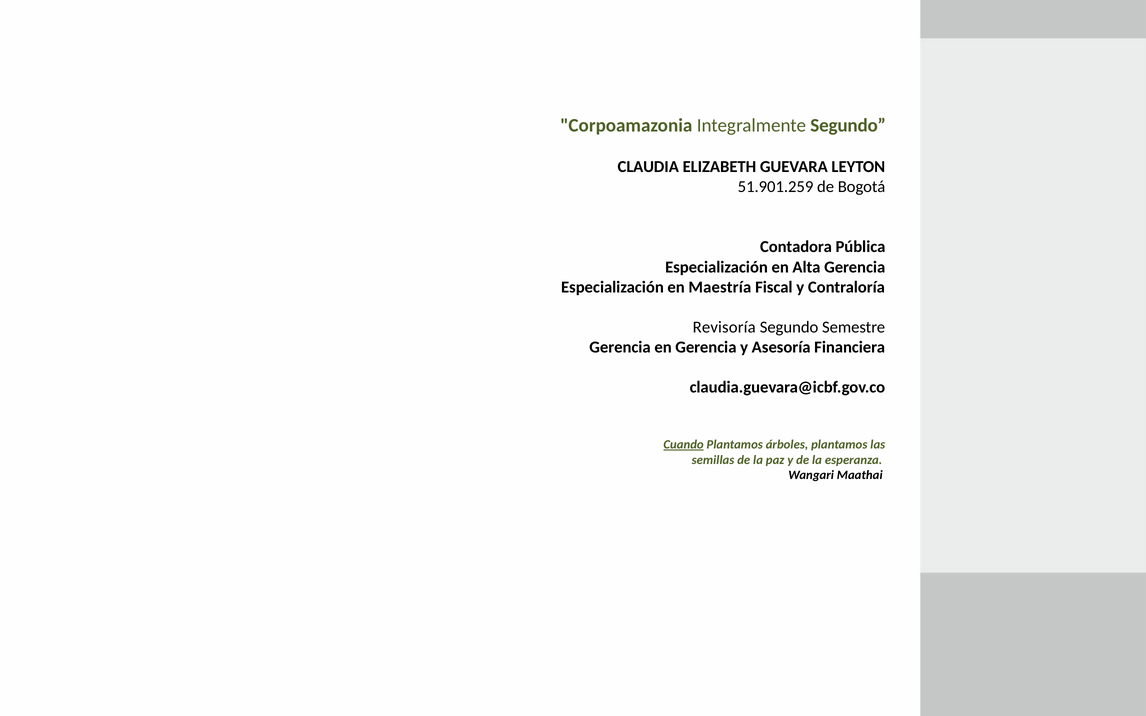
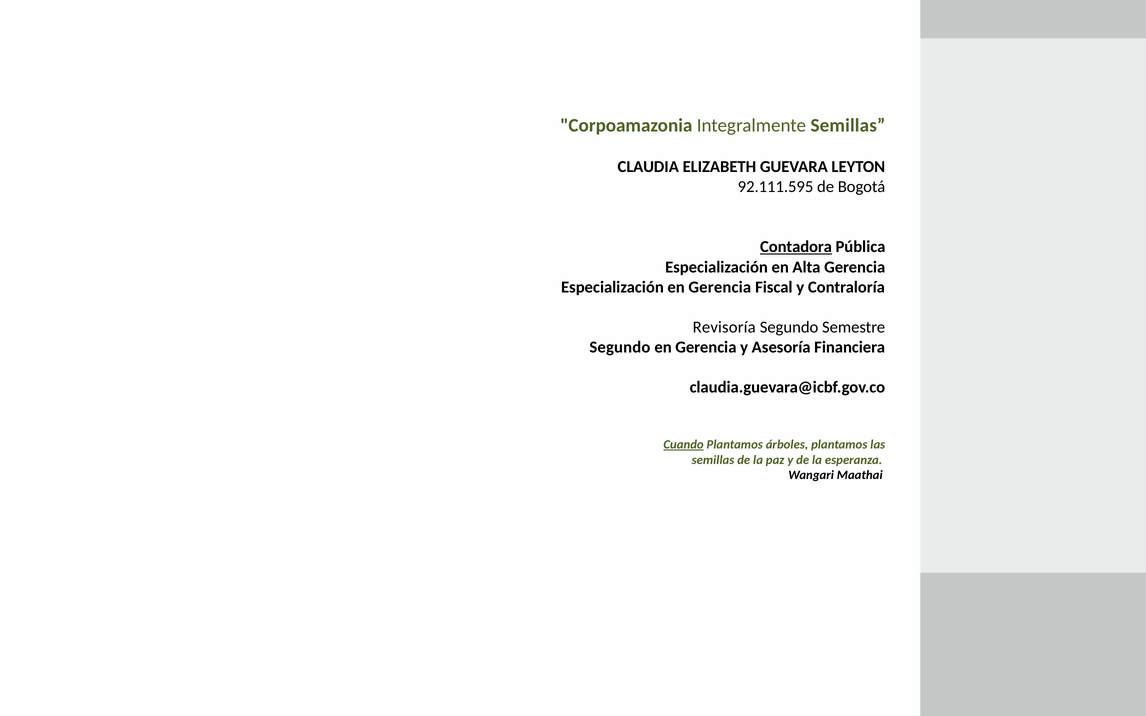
Integralmente Segundo: Segundo -> Semillas (848, 126)
51.901.259: 51.901.259 -> 92.111.595 (776, 187)
Contadora underline: none -> present (796, 247)
Especialización en Maestría: Maestría -> Gerencia (720, 287)
Gerencia: Gerencia -> Segundo (620, 347)
